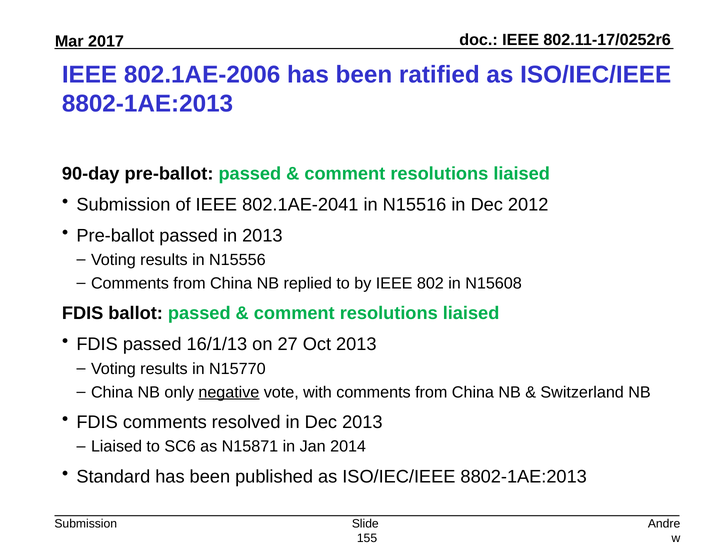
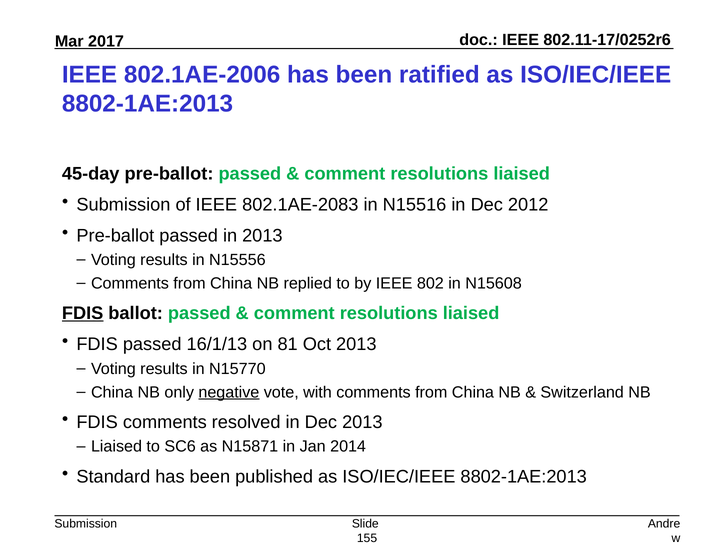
90-day: 90-day -> 45-day (91, 174)
802.1AE-2041: 802.1AE-2041 -> 802.1AE-2083 (300, 205)
FDIS underline: none -> present (83, 313)
27: 27 -> 81 (288, 344)
